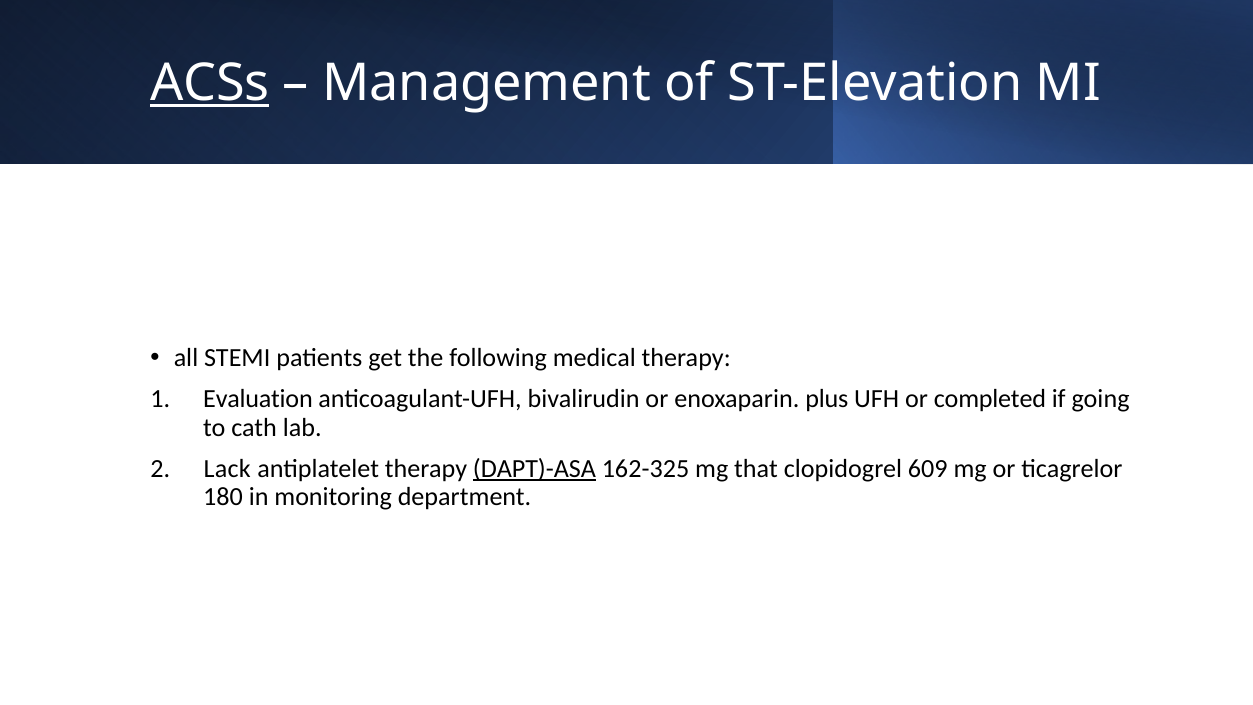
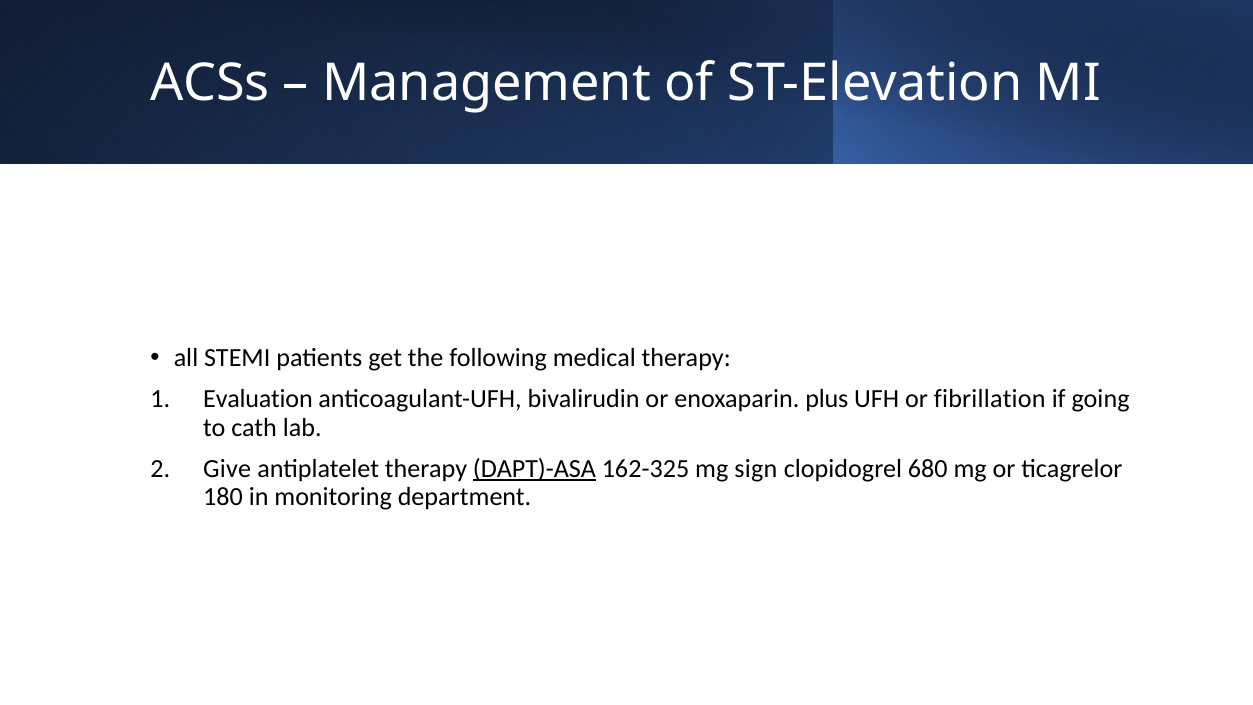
ACSs underline: present -> none (210, 83)
completed: completed -> fibrillation (990, 399)
Lack: Lack -> Give (227, 469)
that: that -> sign (756, 469)
609: 609 -> 680 (928, 469)
